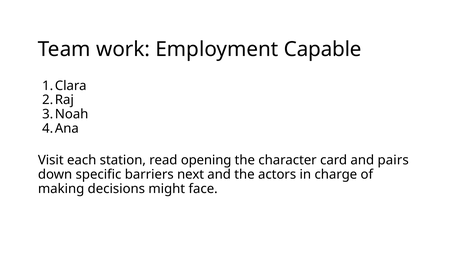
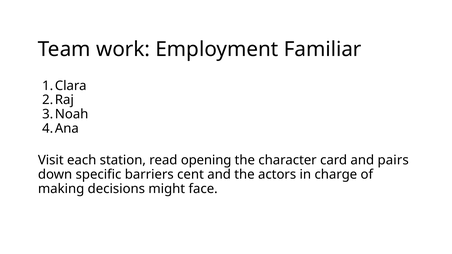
Capable: Capable -> Familiar (323, 49)
next: next -> cent (190, 175)
